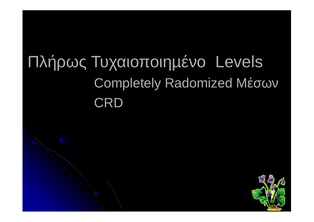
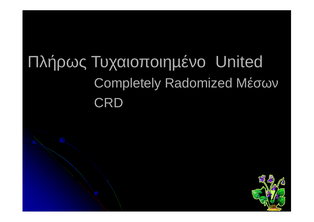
Levels: Levels -> United (239, 62)
